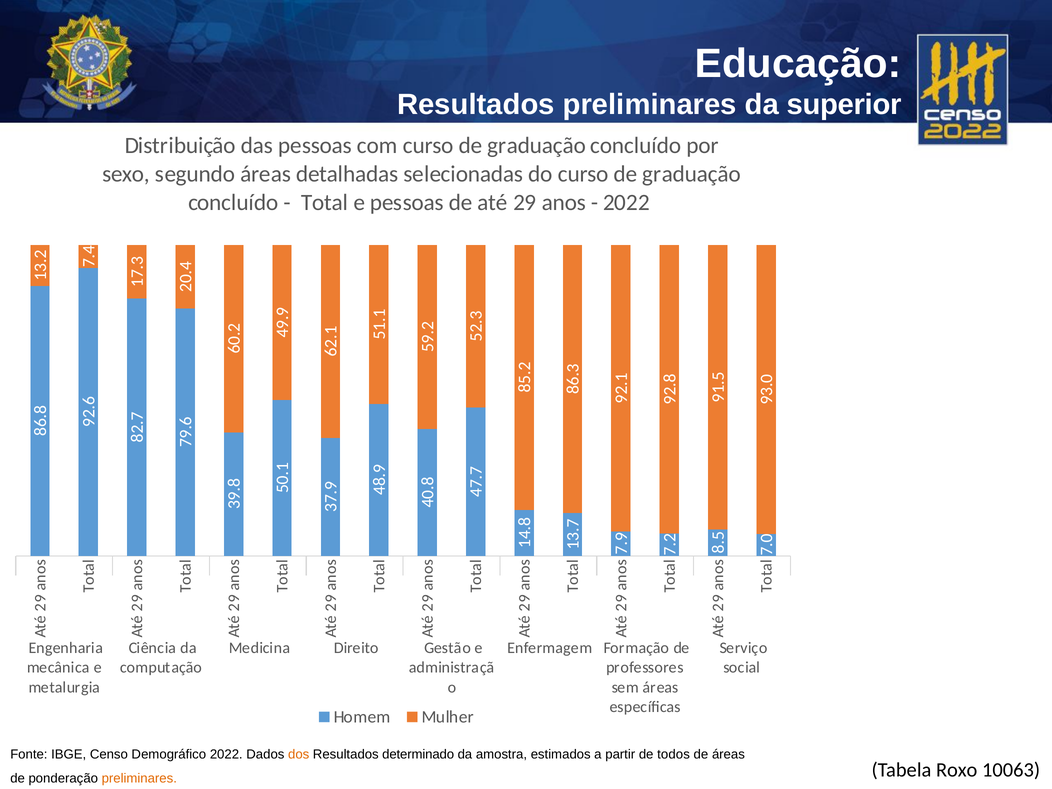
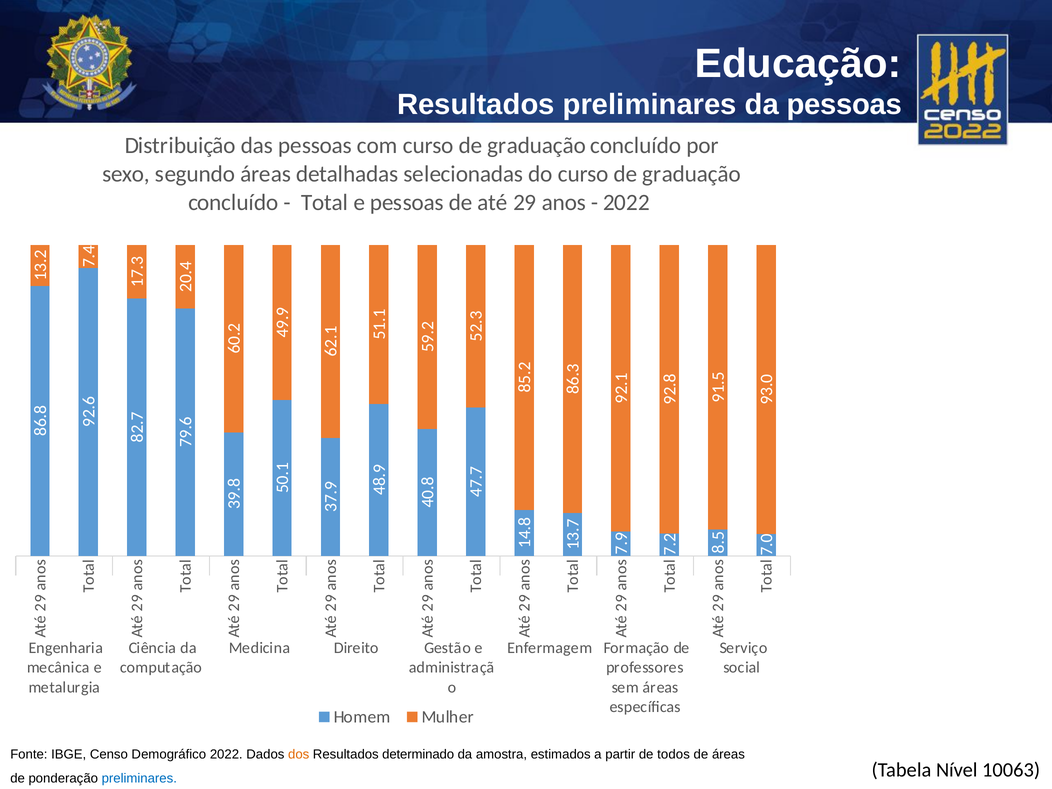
da superior: superior -> pessoas (844, 105)
Roxo: Roxo -> Nível (957, 770)
preliminares colour: orange -> blue (139, 778)
